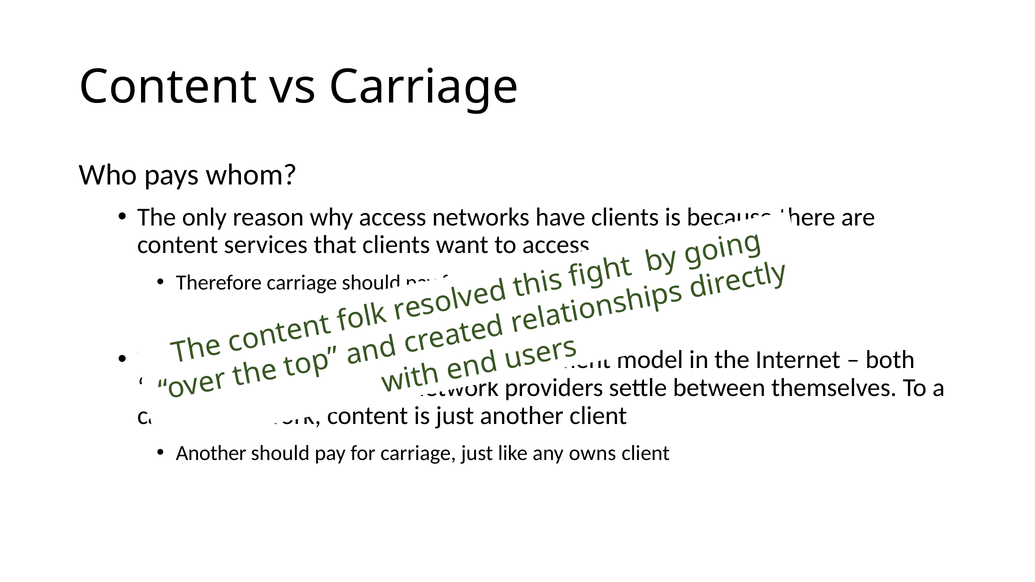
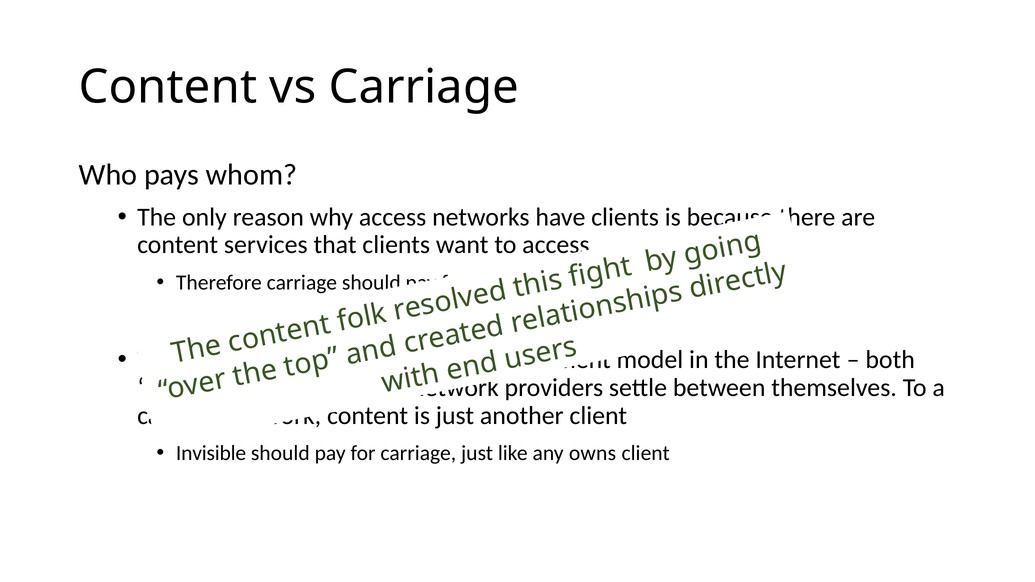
Another: Another -> Invisible (211, 453)
